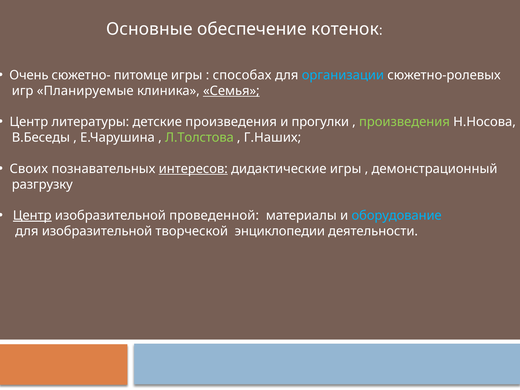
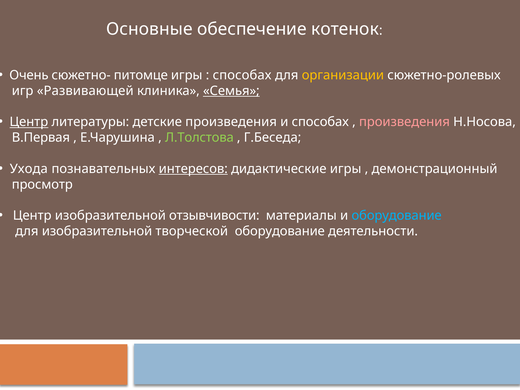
организации colour: light blue -> yellow (343, 75)
Планируемые: Планируемые -> Развивающей (85, 91)
Центр underline: none -> present (29, 122)
и прогулки: прогулки -> способах (320, 122)
произведения colour: light green -> pink (404, 122)
В.Беседы: В.Беседы -> В.Первая (41, 138)
Г.Наших: Г.Наших -> Г.Беседа (273, 138)
Своих: Своих -> Ухода (29, 169)
разгрузку: разгрузку -> просмотр (42, 184)
Центр underline: present -> none (32, 216)
проведенной: проведенной -> отзывчивости (214, 216)
творческой энциклопедии: энциклопедии -> оборудование (280, 231)
